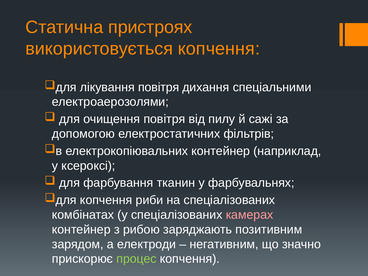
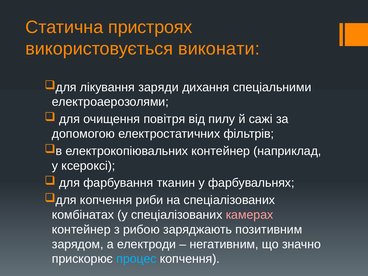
використовується копчення: копчення -> виконати (219, 49)
лікування повітря: повітря -> заряди (159, 87)
процес colour: light green -> light blue (136, 259)
